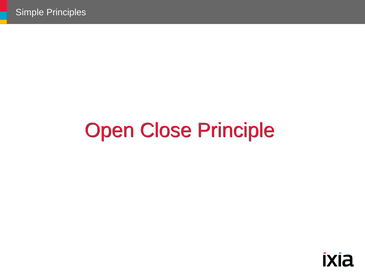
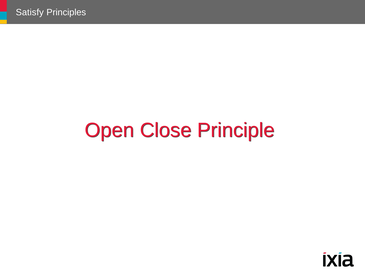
Simple: Simple -> Satisfy (30, 12)
